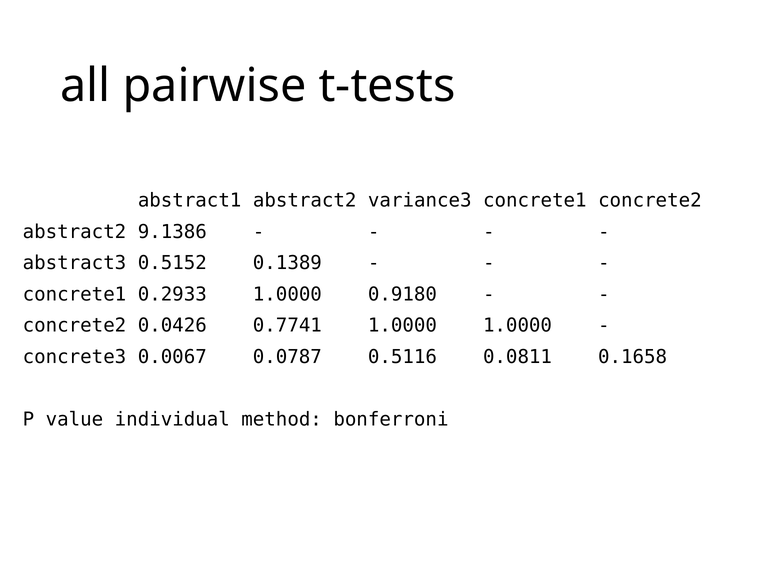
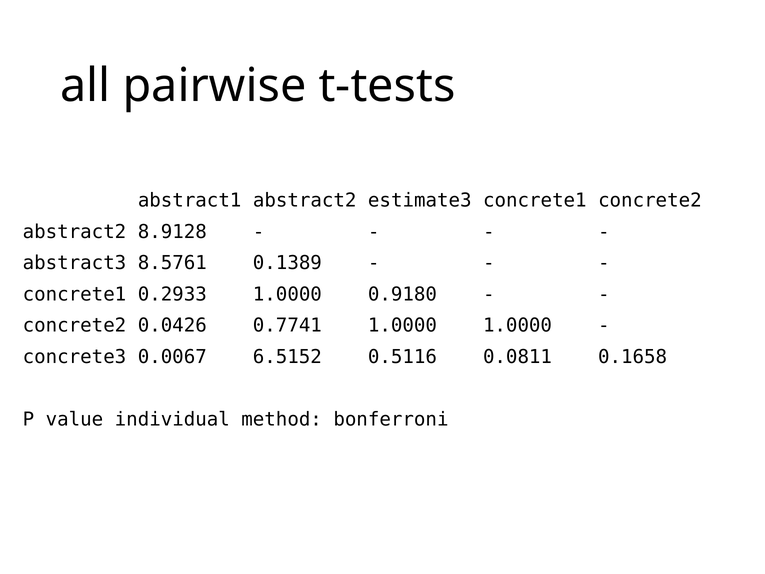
variance3: variance3 -> estimate3 (420, 200)
9.1386: 9.1386 -> 8.9128 (172, 232)
0.5152: 0.5152 -> 8.5761 (172, 263)
0.0787: 0.0787 -> 6.5152 (287, 357)
